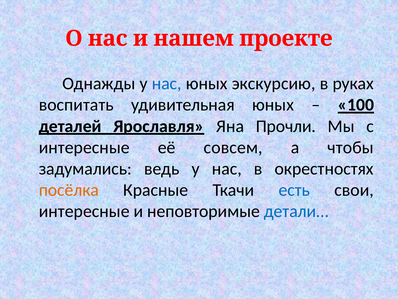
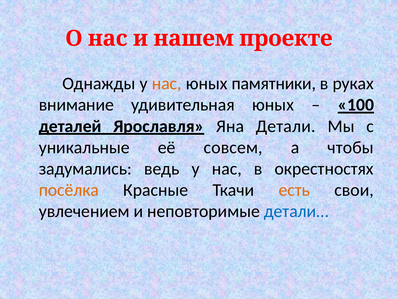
нас colour: blue -> orange (167, 83)
экскурсию: экскурсию -> памятники (274, 83)
воспитать: воспитать -> внимание (76, 105)
Прочли: Прочли -> Детали (286, 126)
интересные: интересные -> уникальные (84, 147)
есть colour: blue -> orange (294, 190)
интересные: интересные -> увлечением (84, 211)
